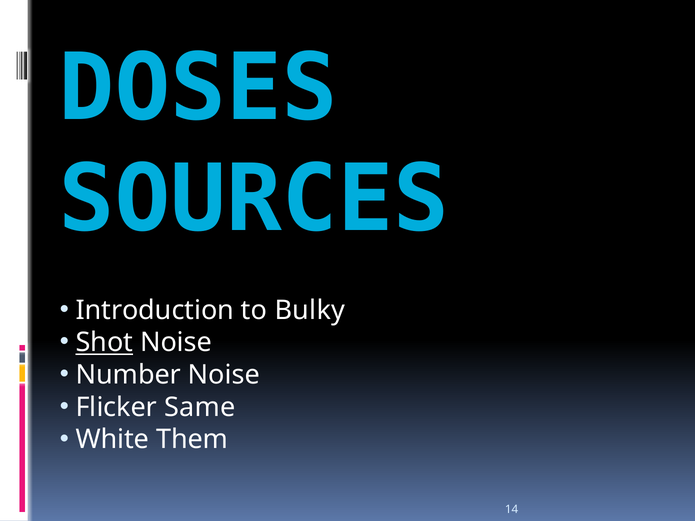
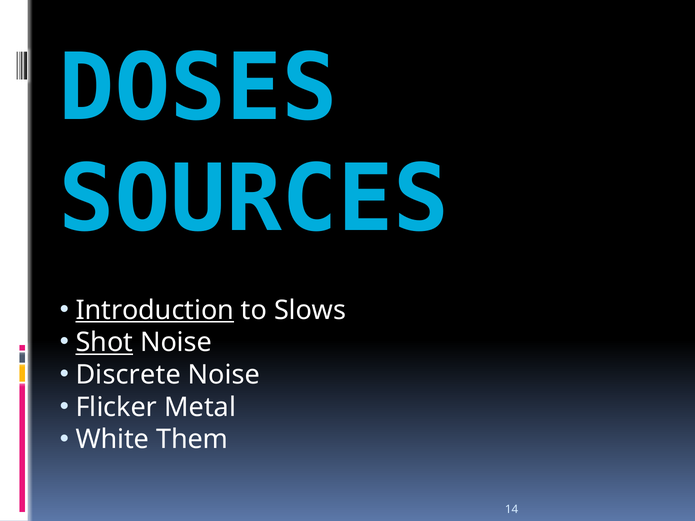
Introduction underline: none -> present (155, 310)
Bulky: Bulky -> Slows (310, 310)
Number: Number -> Discrete (128, 375)
Same: Same -> Metal (200, 407)
